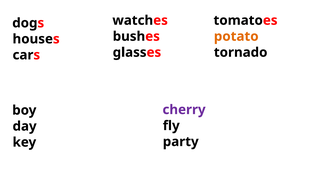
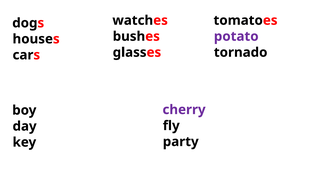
potato colour: orange -> purple (236, 36)
